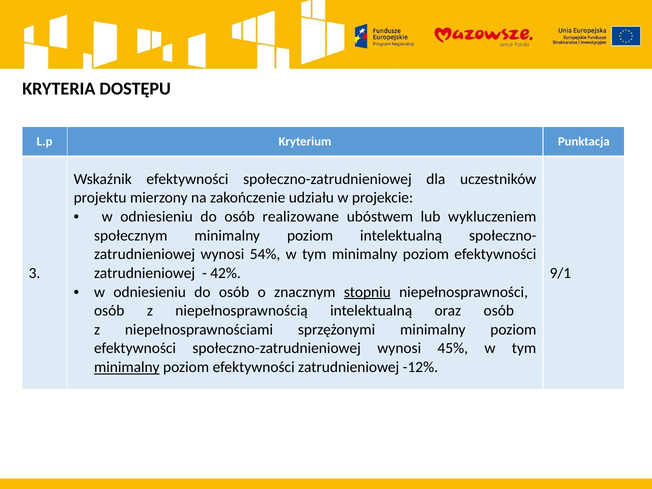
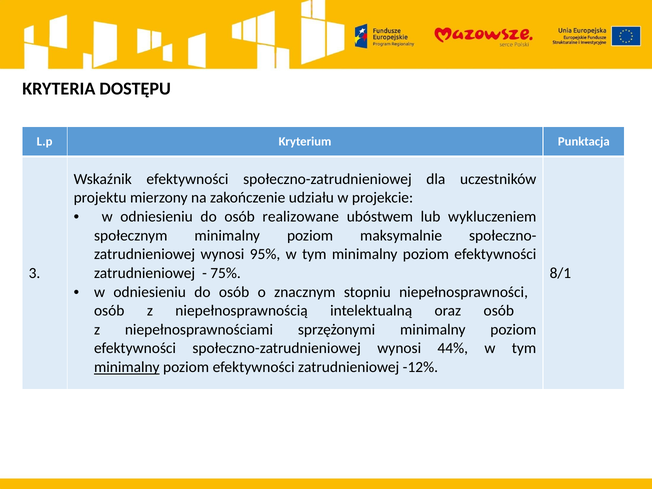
poziom intelektualną: intelektualną -> maksymalnie (401, 235)
54%: 54% -> 95% (265, 254)
42%: 42% -> 75% (226, 273)
9/1: 9/1 -> 8/1 (560, 273)
stopniu underline: present -> none (367, 292)
45%: 45% -> 44% (453, 348)
